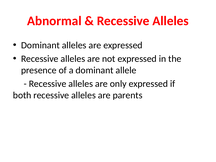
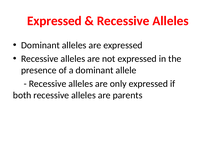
Abnormal: Abnormal -> Expressed (54, 21)
